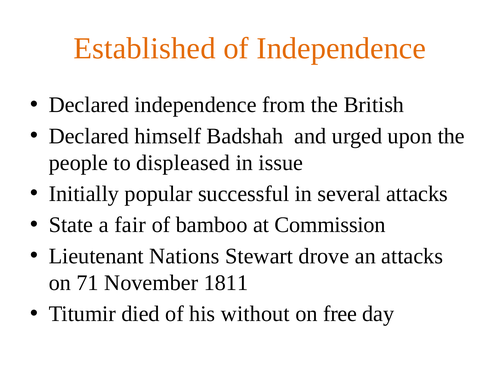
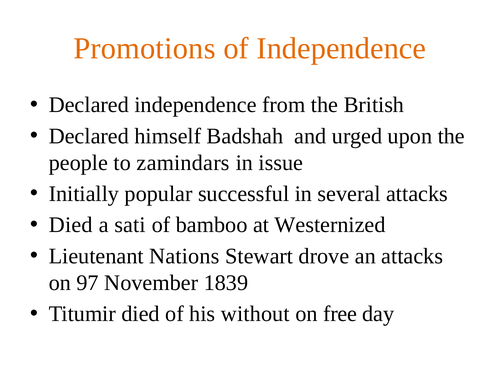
Established: Established -> Promotions (145, 48)
displeased: displeased -> zamindars (183, 163)
State: State -> Died (71, 225)
fair: fair -> sati (130, 225)
Commission: Commission -> Westernized (330, 225)
71: 71 -> 97 (88, 283)
1811: 1811 -> 1839 (226, 283)
